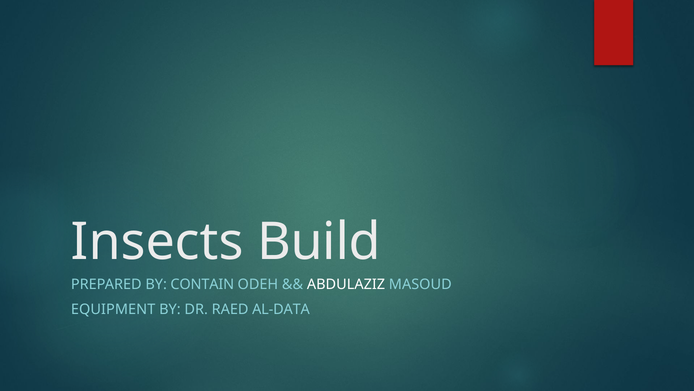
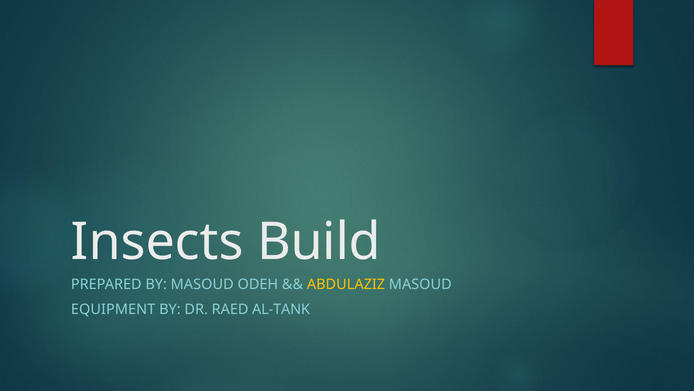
BY CONTAIN: CONTAIN -> MASOUD (202, 284)
ABDULAZIZ colour: white -> yellow (346, 284)
AL-DATA: AL-DATA -> AL-TANK (281, 309)
